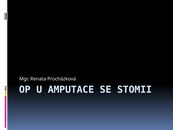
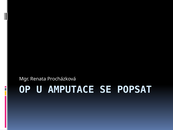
STOMII: STOMII -> POPSAT (135, 89)
